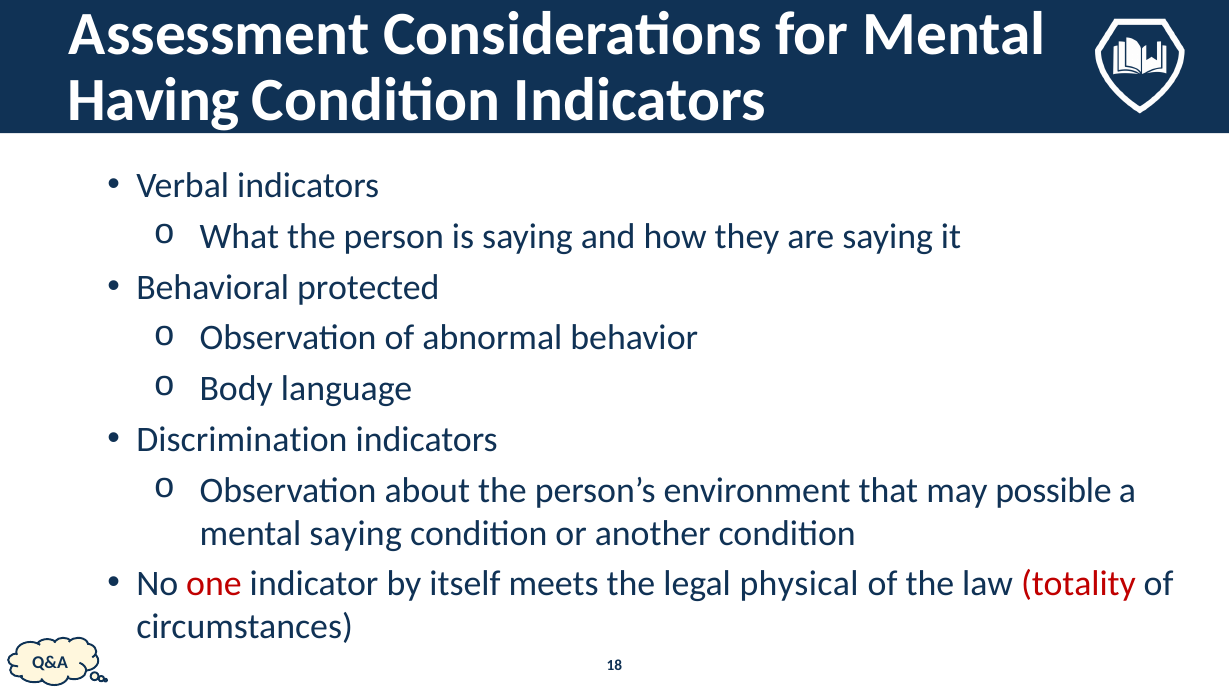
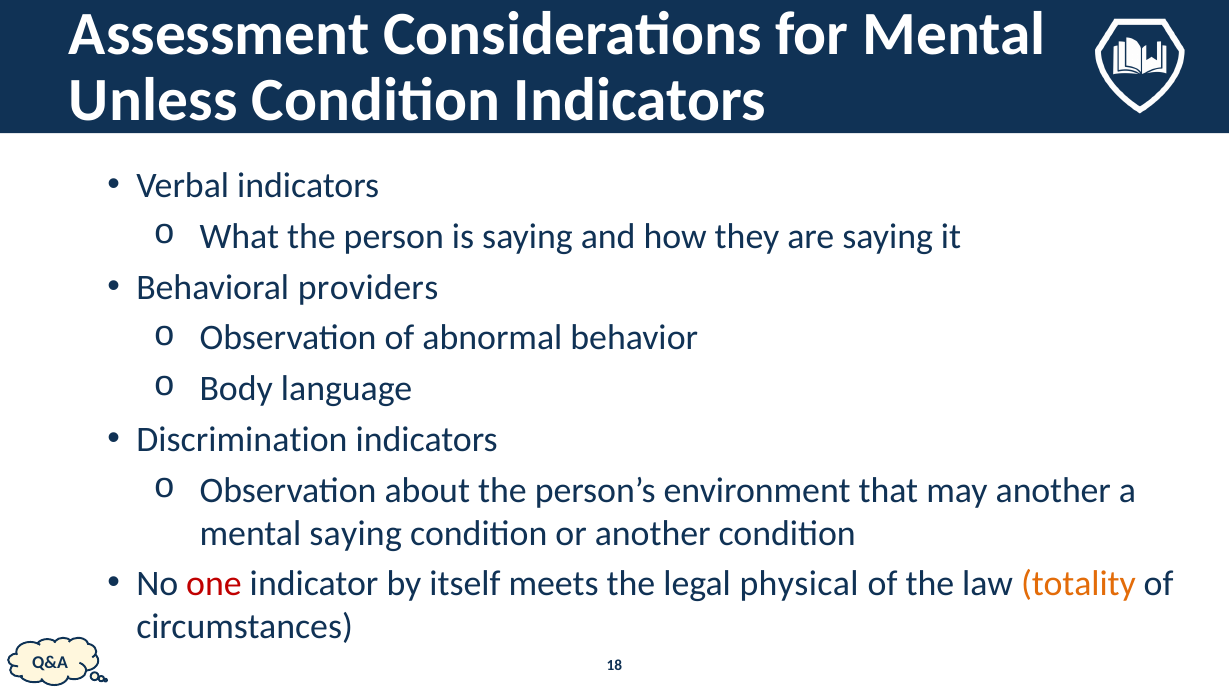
Having: Having -> Unless (153, 100)
protected: protected -> providers (368, 288)
may possible: possible -> another (1053, 490)
totality colour: red -> orange (1078, 584)
